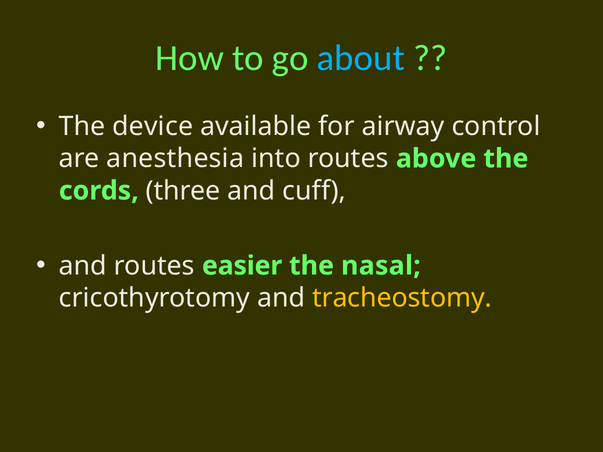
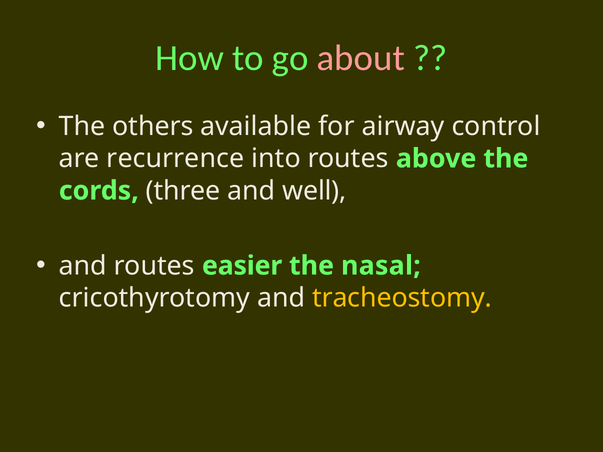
about colour: light blue -> pink (361, 58)
device: device -> others (153, 126)
anesthesia: anesthesia -> recurrence (175, 159)
cuff: cuff -> well (314, 191)
